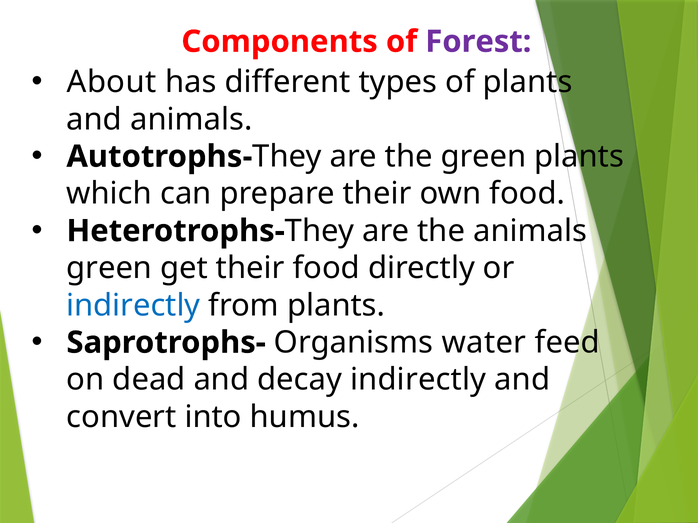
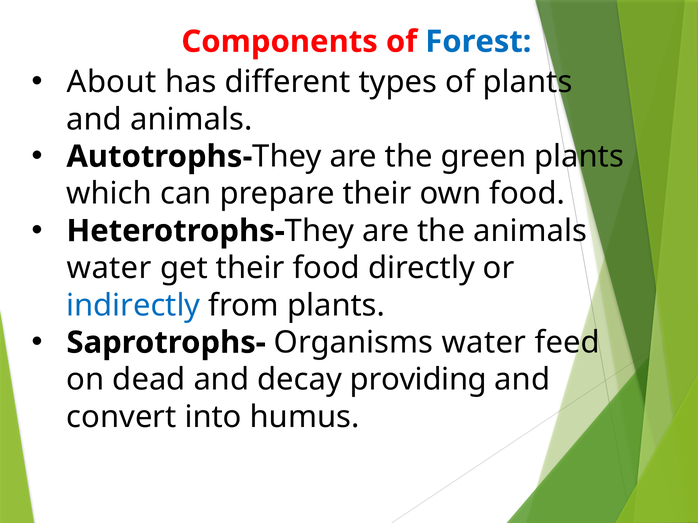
Forest colour: purple -> blue (478, 42)
green: green -> water (109, 268)
decay indirectly: indirectly -> providing (418, 380)
